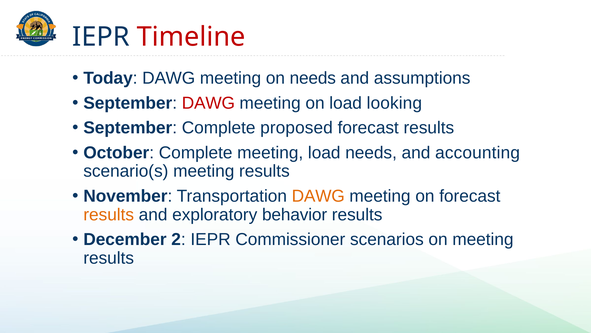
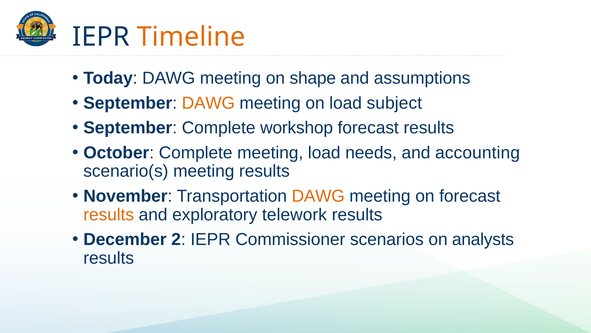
Timeline colour: red -> orange (191, 37)
on needs: needs -> shape (313, 78)
DAWG colour: red -> orange (208, 103)
looking: looking -> subject (394, 103)
proposed: proposed -> workshop (297, 128)
behavior: behavior -> telework (294, 214)
on meeting: meeting -> analysts (483, 239)
